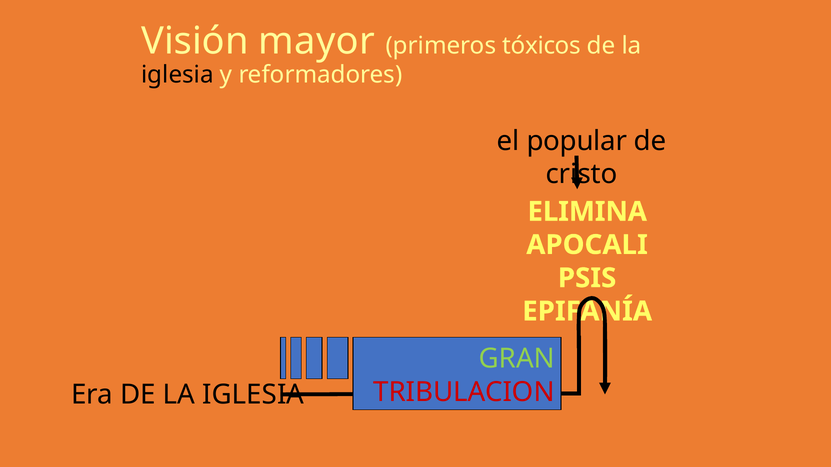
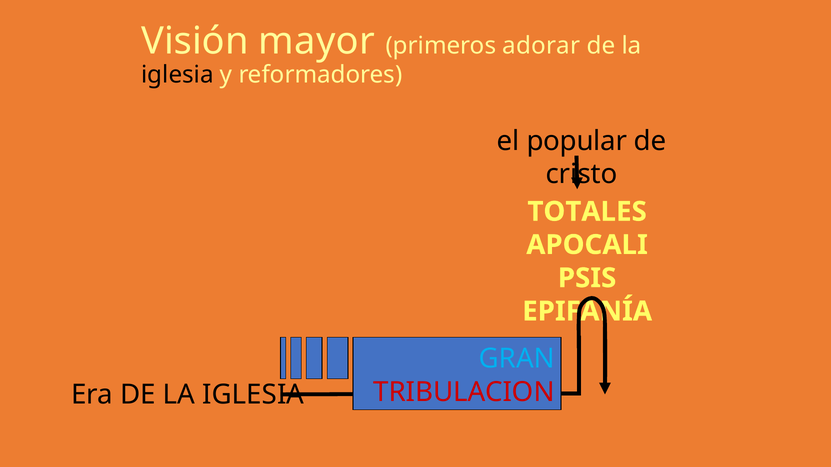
tóxicos: tóxicos -> adorar (541, 46)
ELIMINA: ELIMINA -> TOTALES (587, 212)
GRAN colour: light green -> light blue (517, 359)
